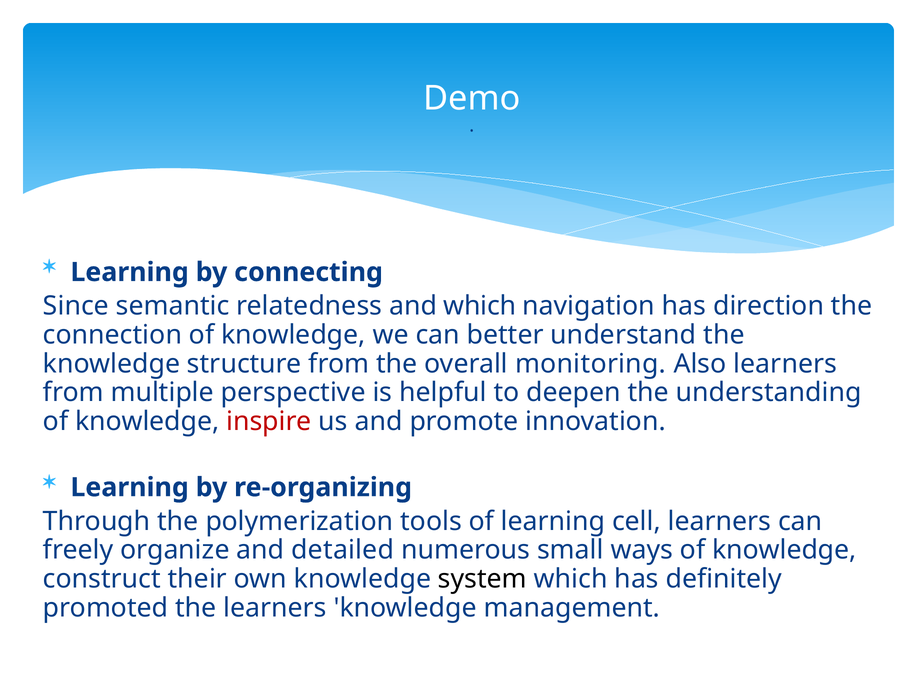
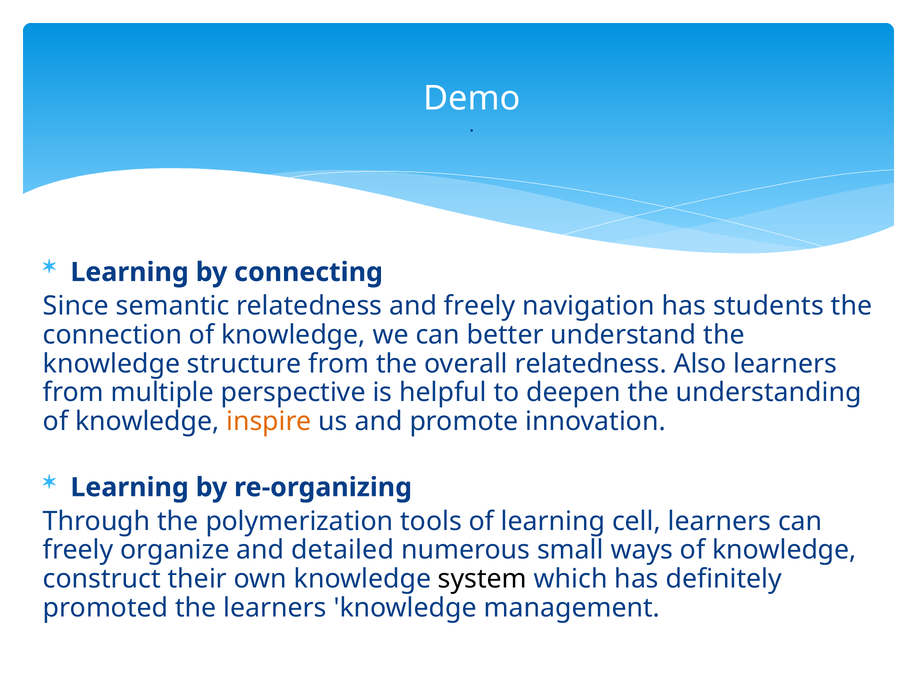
and which: which -> freely (480, 306)
direction: direction -> students (769, 306)
overall monitoring: monitoring -> relatedness (591, 364)
inspire colour: red -> orange (269, 421)
